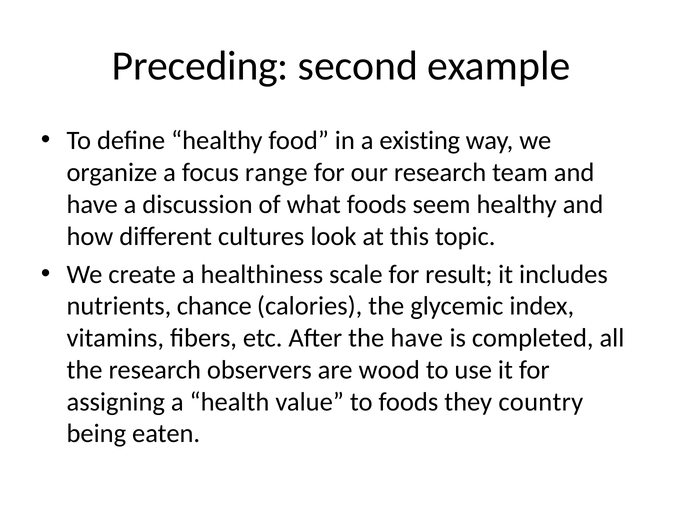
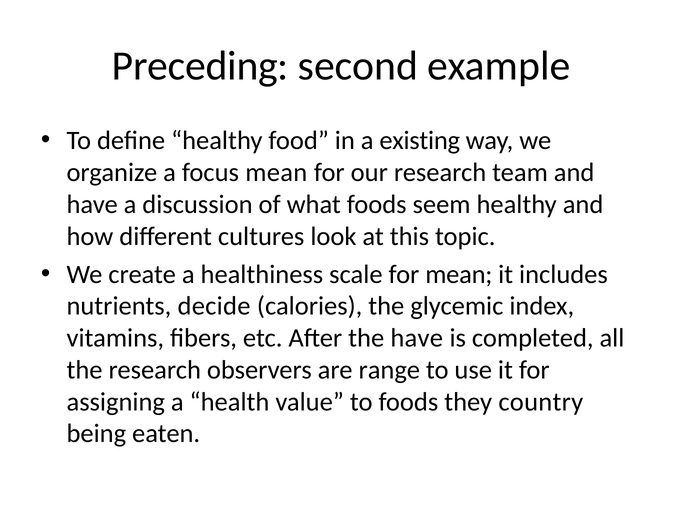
focus range: range -> mean (276, 173)
for result: result -> mean (459, 274)
chance: chance -> decide (214, 306)
wood: wood -> range (389, 370)
